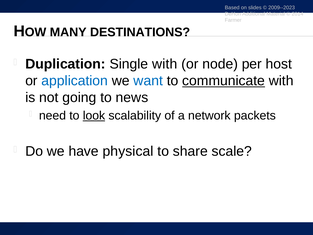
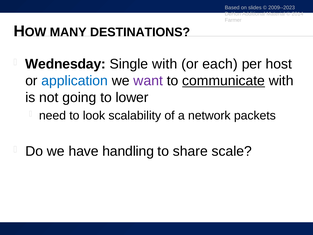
Duplication: Duplication -> Wednesday (65, 64)
node: node -> each (220, 64)
want colour: blue -> purple (148, 81)
news: news -> lower (132, 97)
look underline: present -> none (94, 115)
physical: physical -> handling (128, 151)
